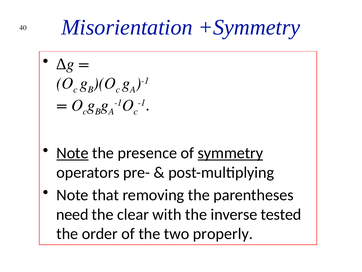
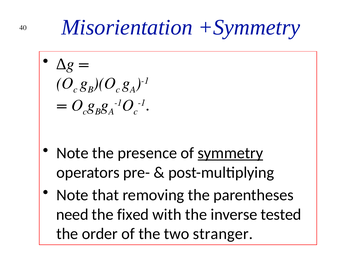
Note underline: present -> none (72, 153)
clear: clear -> fixed (133, 214)
properly: properly -> stranger (223, 233)
